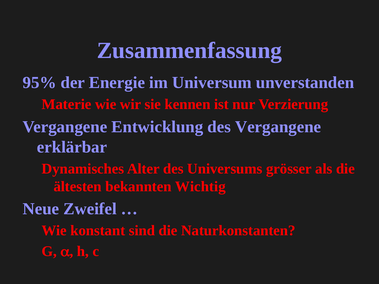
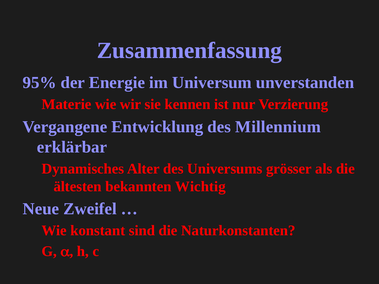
des Vergangene: Vergangene -> Millennium (278, 127)
